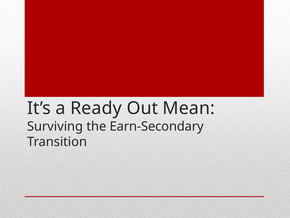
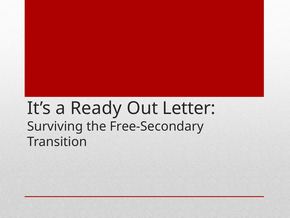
Mean: Mean -> Letter (189, 108)
Earn-Secondary: Earn-Secondary -> Free-Secondary (157, 126)
